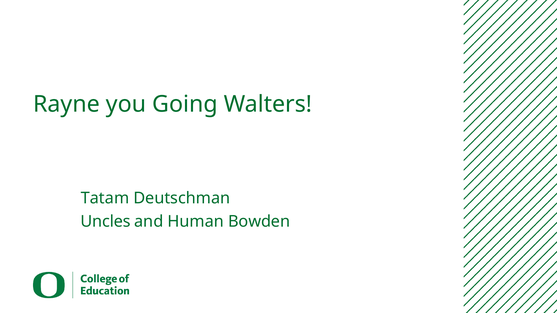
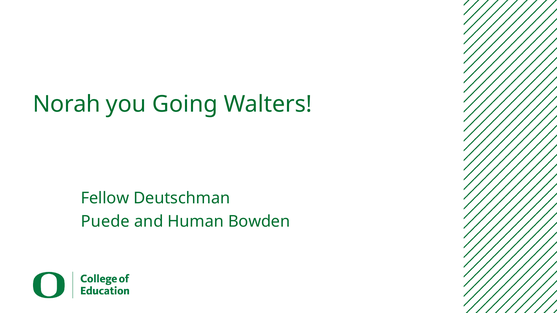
Rayne: Rayne -> Norah (67, 104)
Tatam: Tatam -> Fellow (105, 198)
Uncles: Uncles -> Puede (105, 222)
